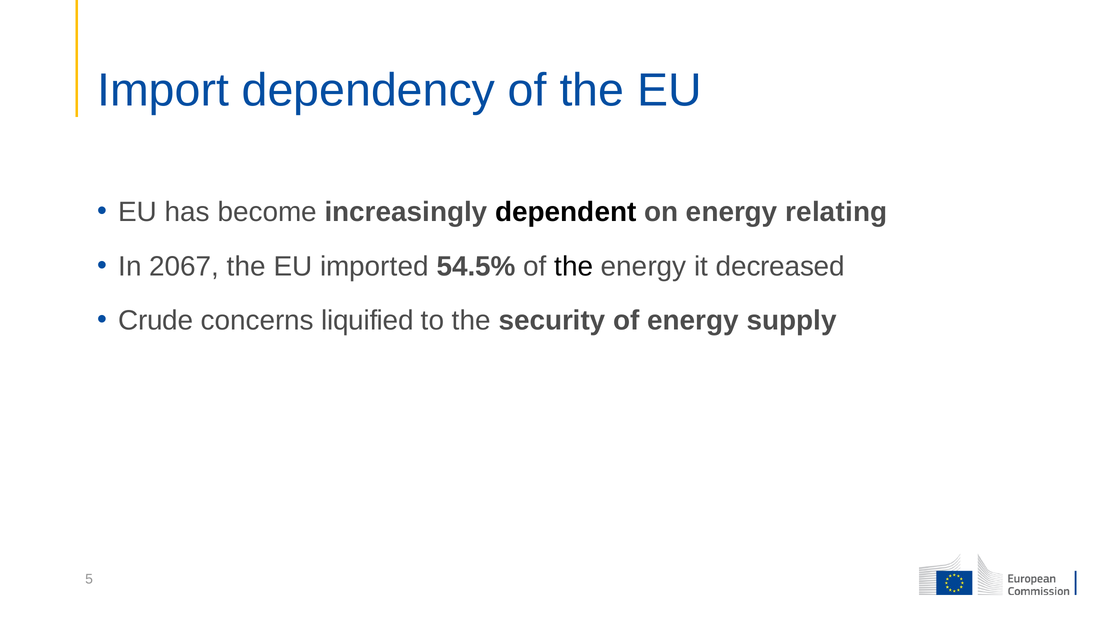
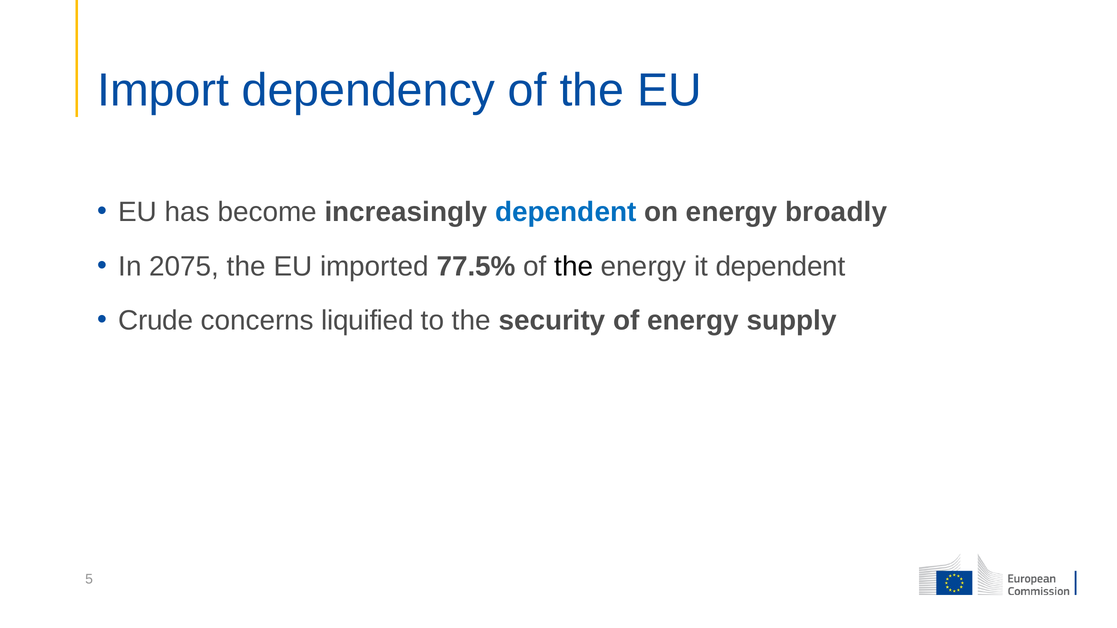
dependent colour: black -> blue (566, 212)
relating: relating -> broadly (836, 212)
2067: 2067 -> 2075 (184, 266)
54.5%: 54.5% -> 77.5% (476, 266)
it decreased: decreased -> dependent (780, 266)
